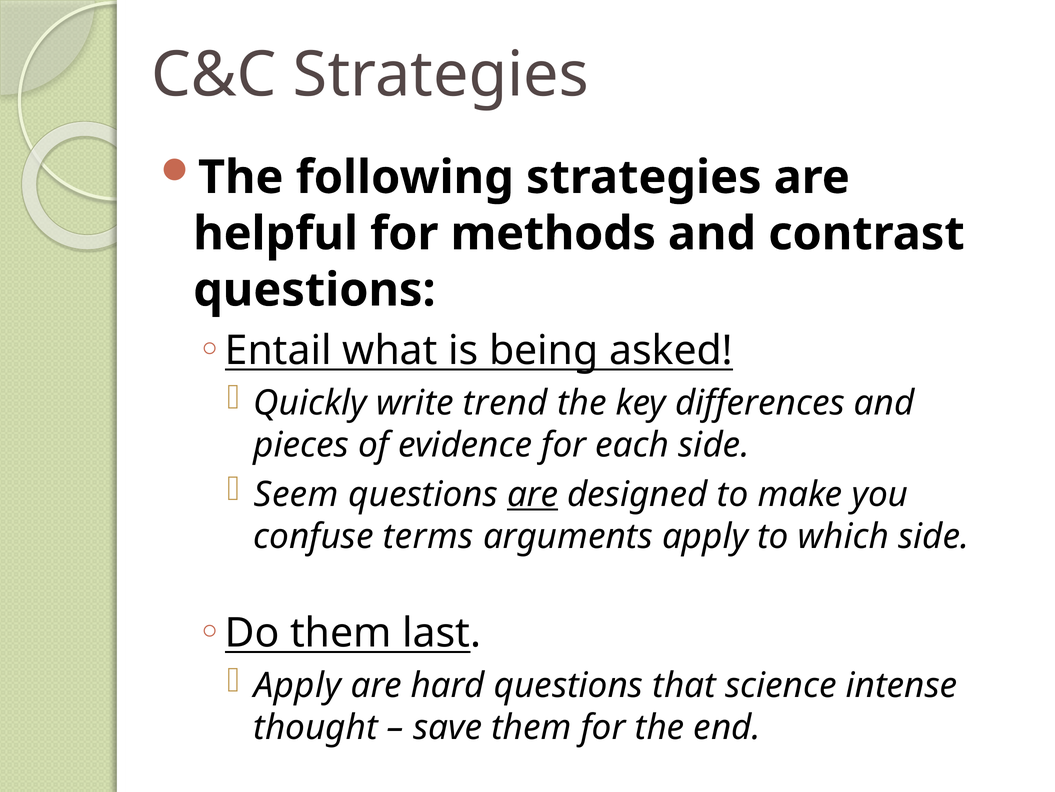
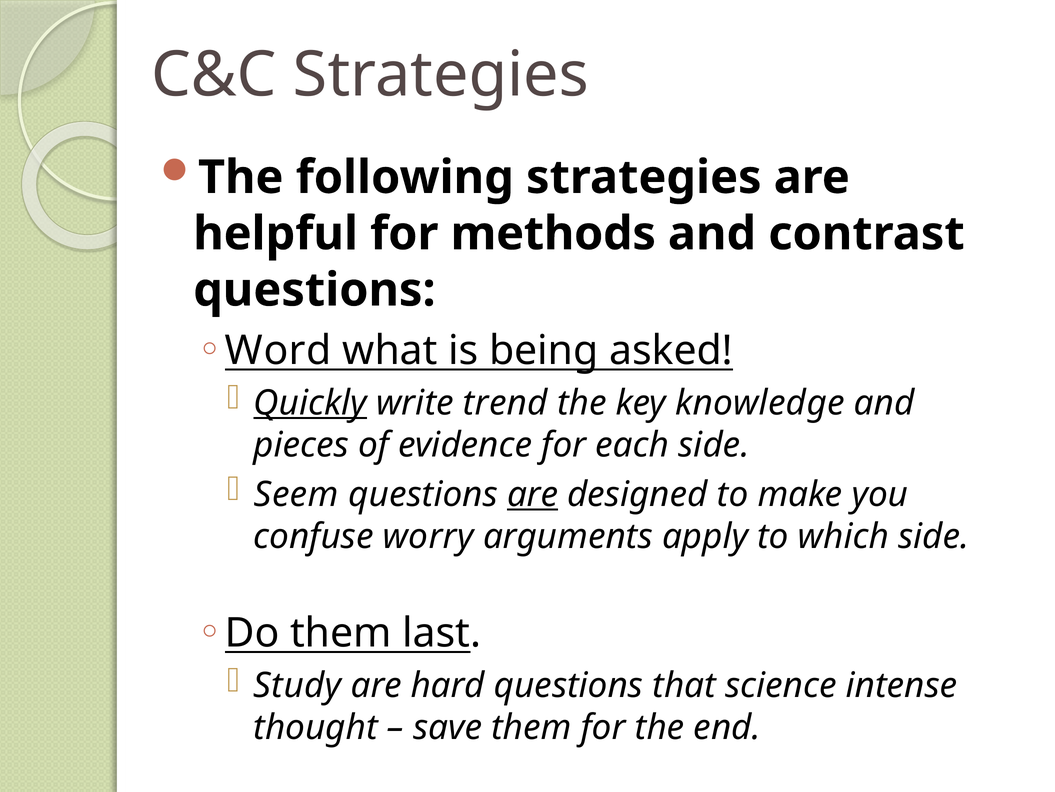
Entail: Entail -> Word (278, 350)
Quickly underline: none -> present (310, 403)
differences: differences -> knowledge (760, 403)
terms: terms -> worry (428, 536)
Apply: Apply -> Study (297, 685)
